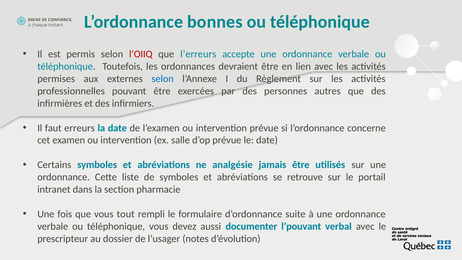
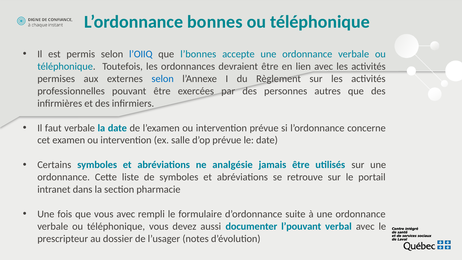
l’OIIQ colour: red -> blue (141, 54)
l’erreurs: l’erreurs -> l’bonnes (198, 54)
faut erreurs: erreurs -> verbale (80, 128)
vous tout: tout -> avec (126, 214)
